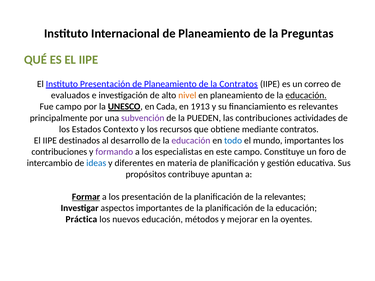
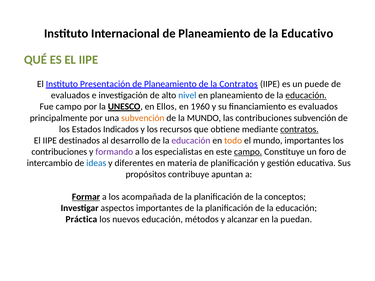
Preguntas: Preguntas -> Educativo (307, 34)
correo: correo -> puede (317, 84)
nivel colour: orange -> blue (187, 95)
Cada: Cada -> Ellos (167, 107)
1913: 1913 -> 1960 (200, 107)
es relevantes: relevantes -> evaluados (318, 107)
subvención colour: purple -> orange (143, 118)
la PUEDEN: PUEDEN -> MUNDO (204, 118)
contribuciones actividades: actividades -> subvención (315, 118)
Contexto: Contexto -> Indicados (121, 129)
contratos underline: none -> present (299, 129)
todo colour: blue -> orange (233, 141)
campo underline: none -> present (248, 152)
los presentación: presentación -> acompañada (146, 197)
la relevantes: relevantes -> conceptos (285, 197)
mejorar: mejorar -> alcanzar (242, 219)
oyentes: oyentes -> puedan (296, 219)
